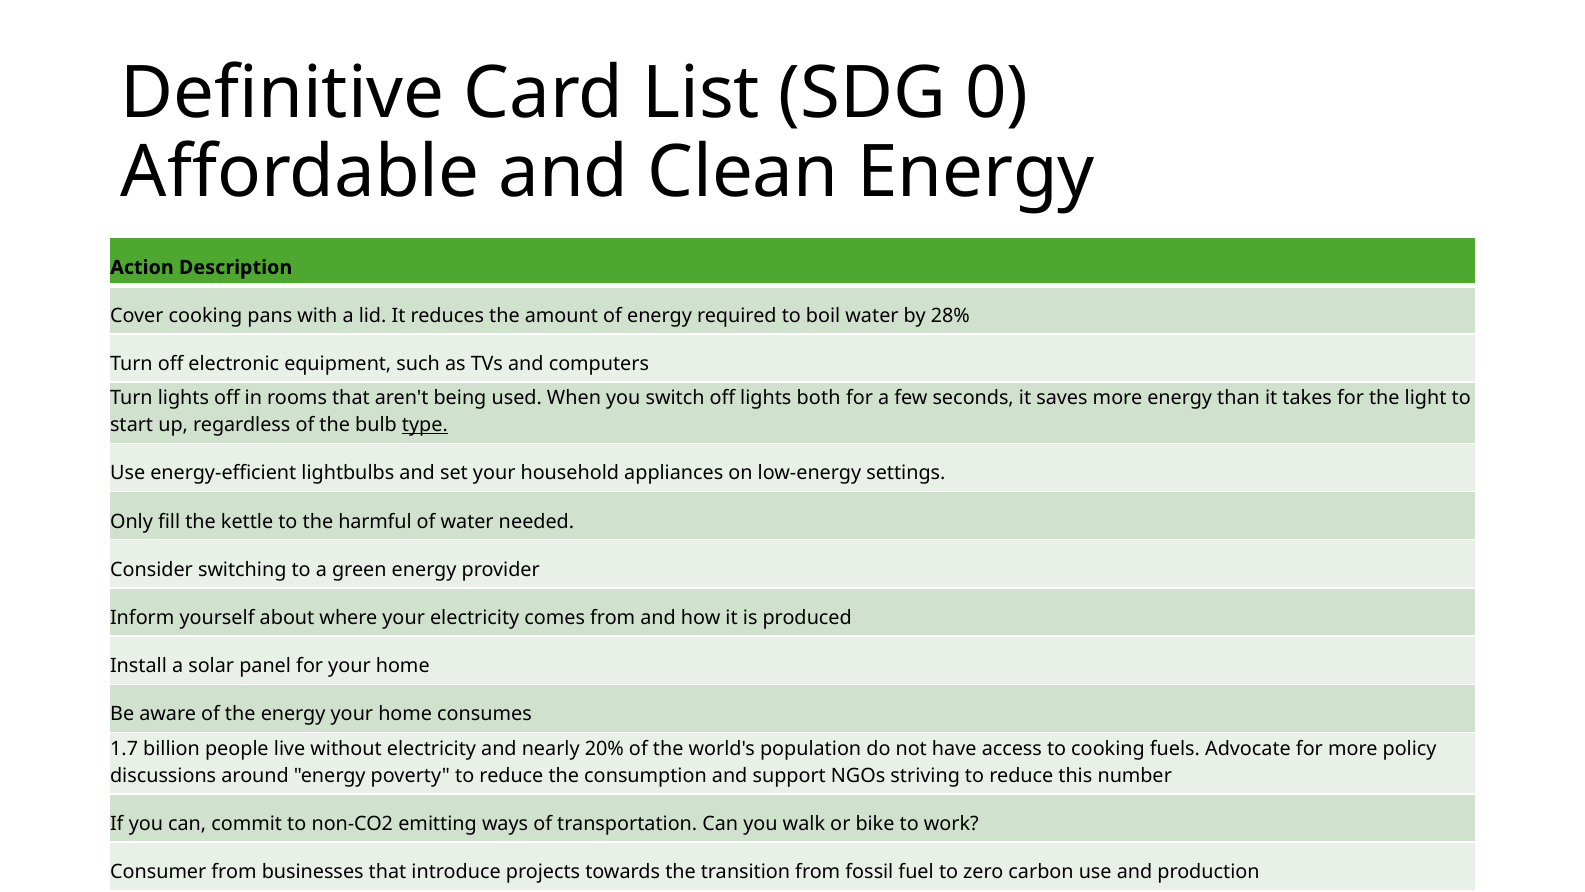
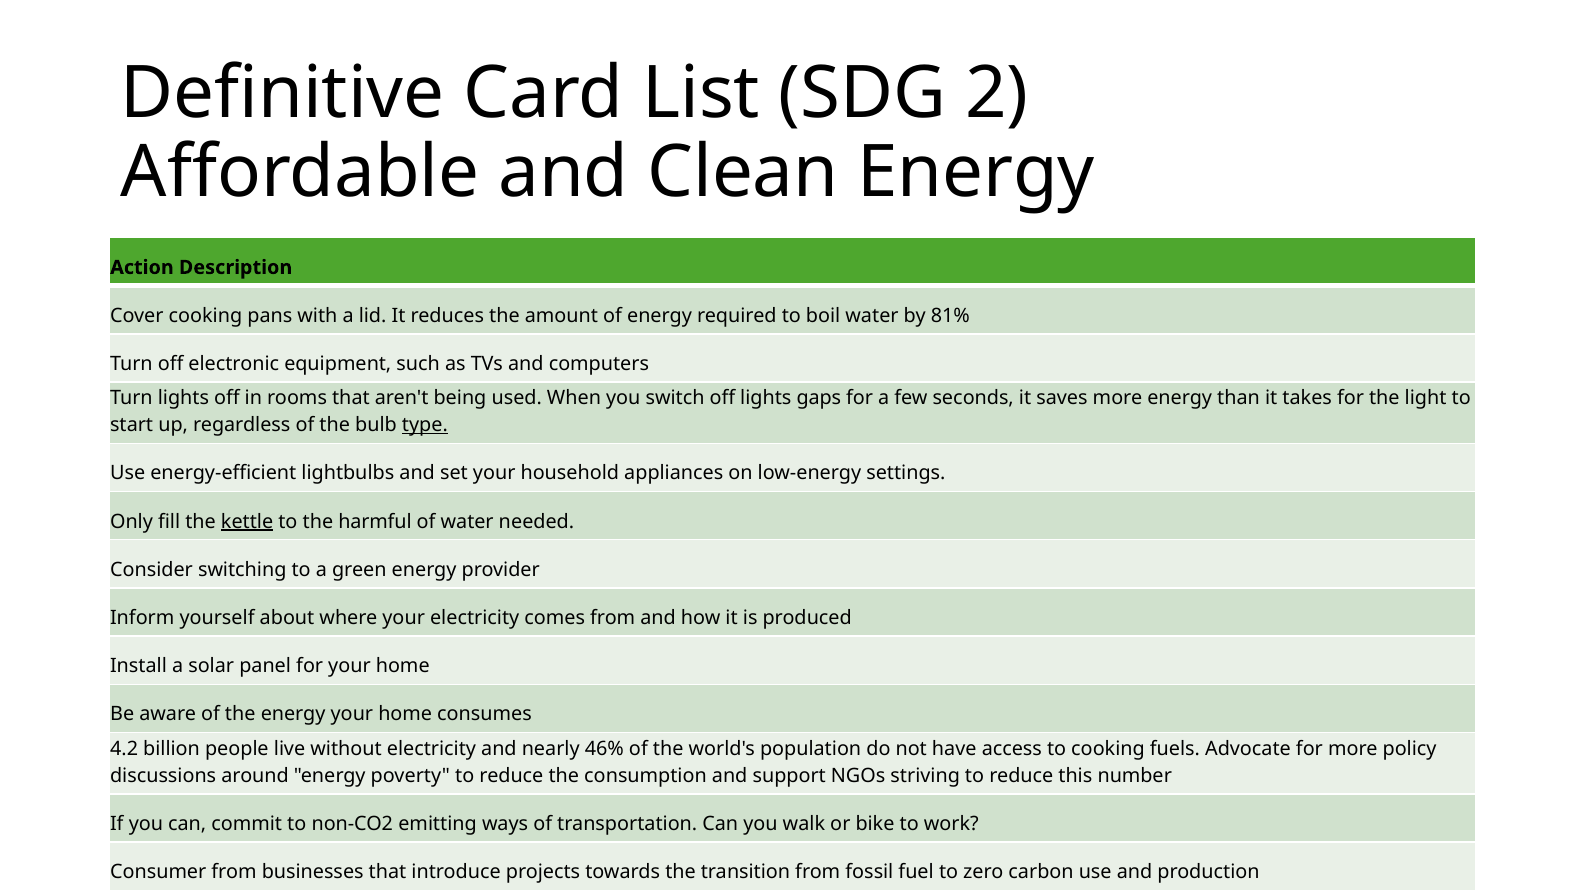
0: 0 -> 2 (997, 94)
28%: 28% -> 81% (950, 316)
both: both -> gaps (819, 398)
kettle underline: none -> present (247, 521)
1.7: 1.7 -> 4.2 (124, 748)
20%: 20% -> 46% (604, 748)
